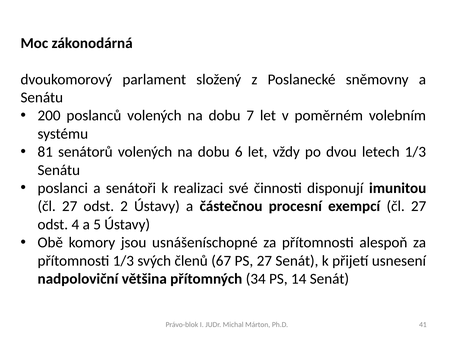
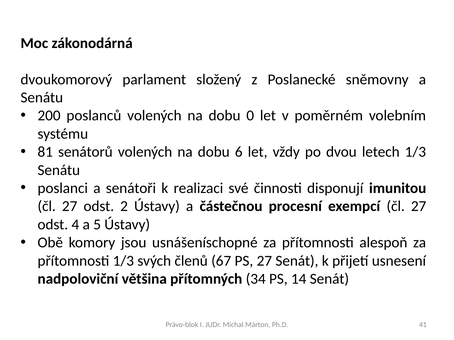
7: 7 -> 0 (250, 116)
